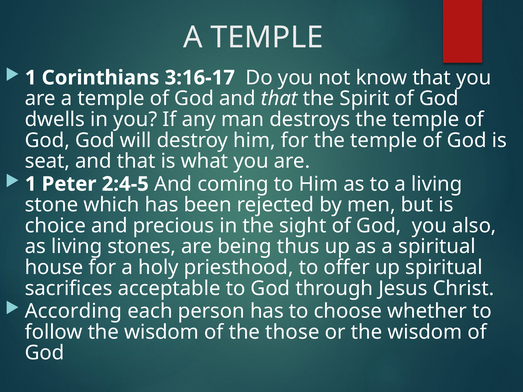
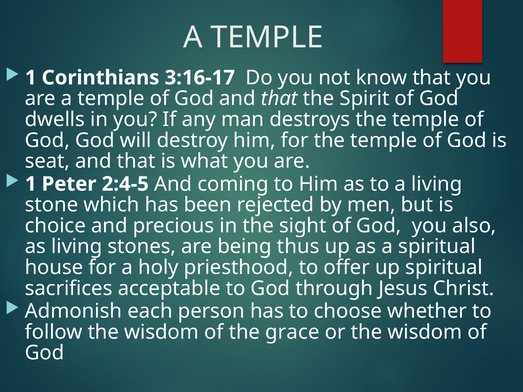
According: According -> Admonish (74, 311)
those: those -> grace (292, 332)
